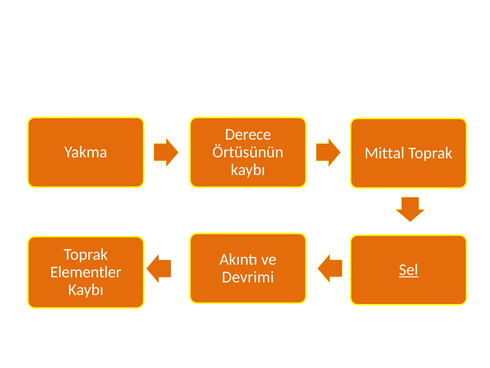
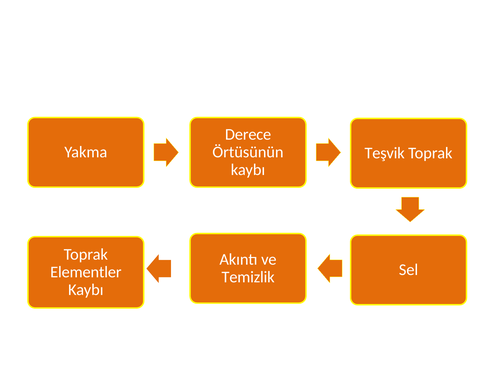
Mittal: Mittal -> Teşvik (385, 153)
Sel underline: present -> none (409, 269)
Devrimi: Devrimi -> Temizlik (248, 277)
